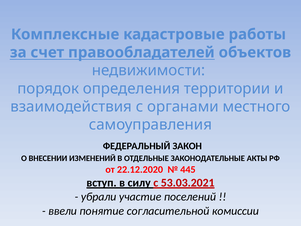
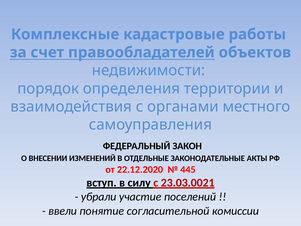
53.03.2021: 53.03.2021 -> 23.03.0021 (188, 183)
